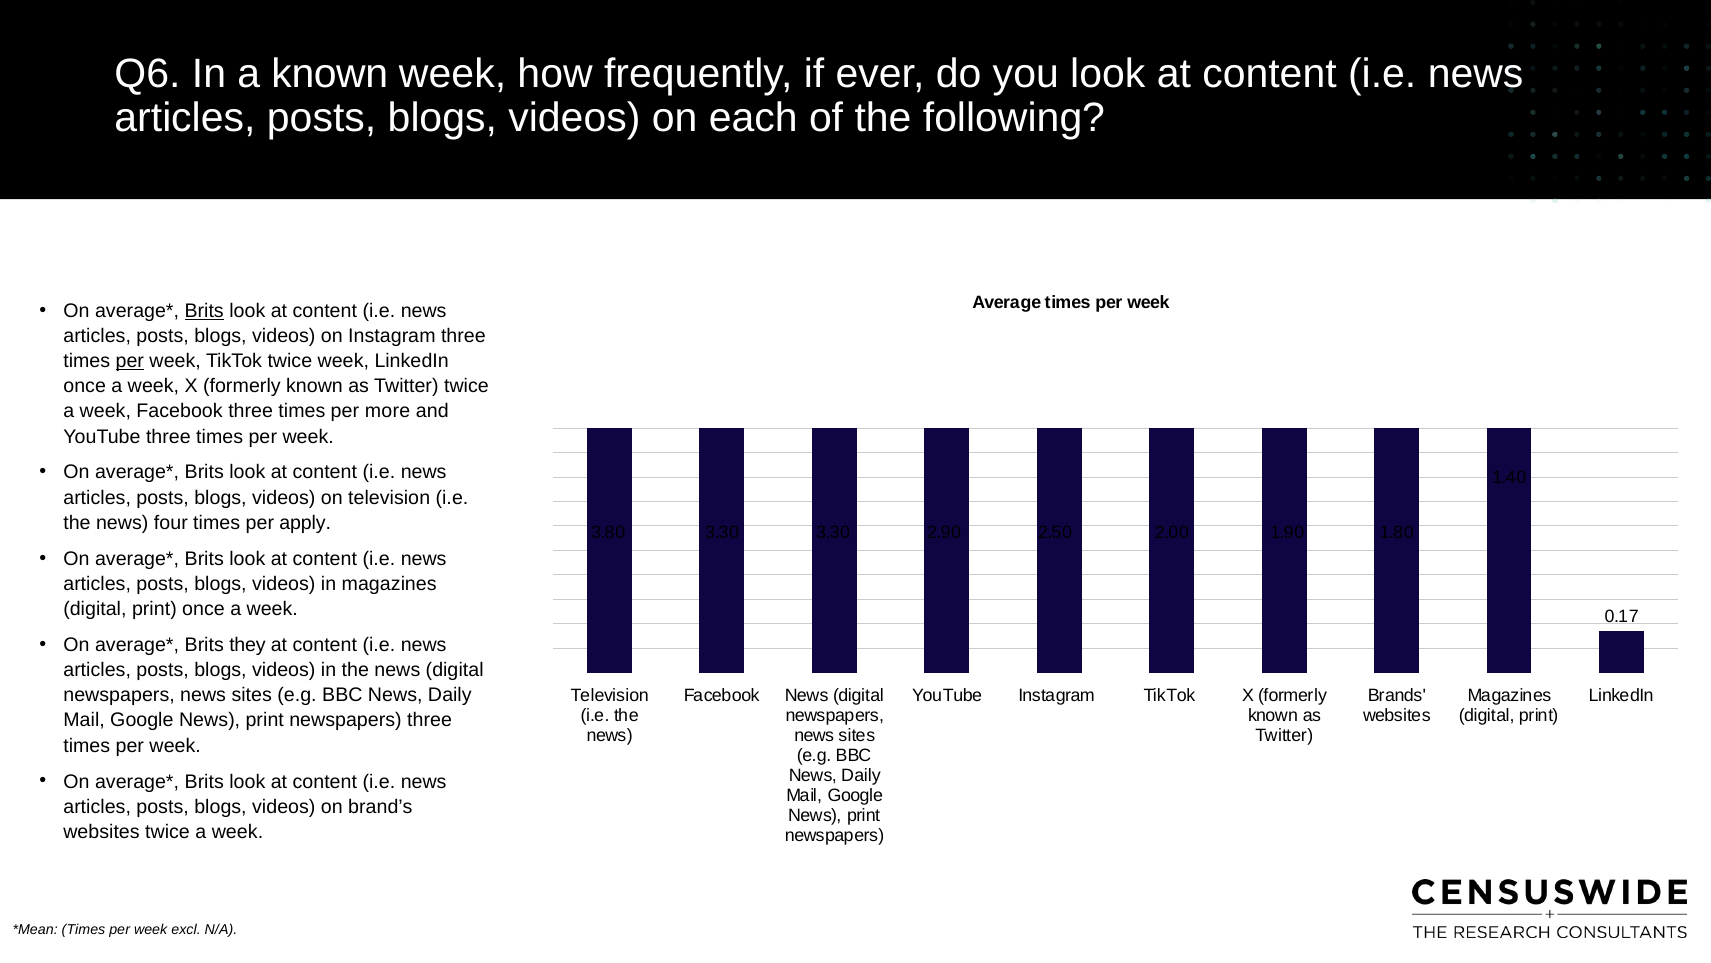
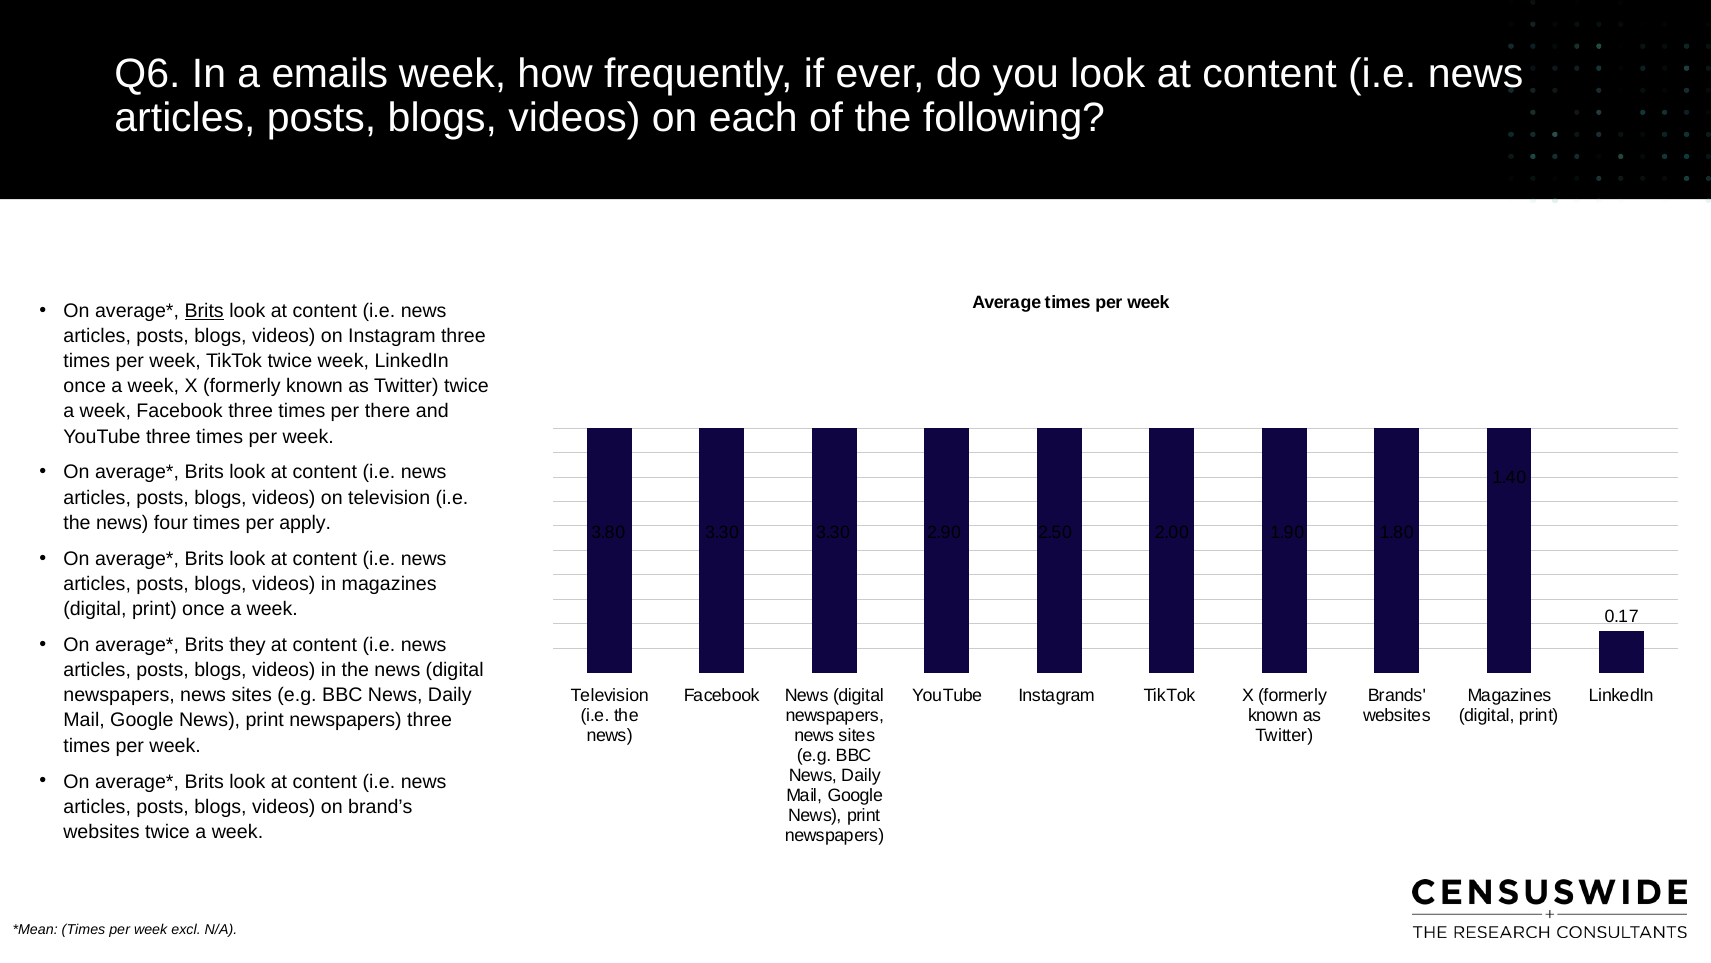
a known: known -> emails (330, 74)
per underline: present -> none (130, 361)
more: more -> there (388, 411)
